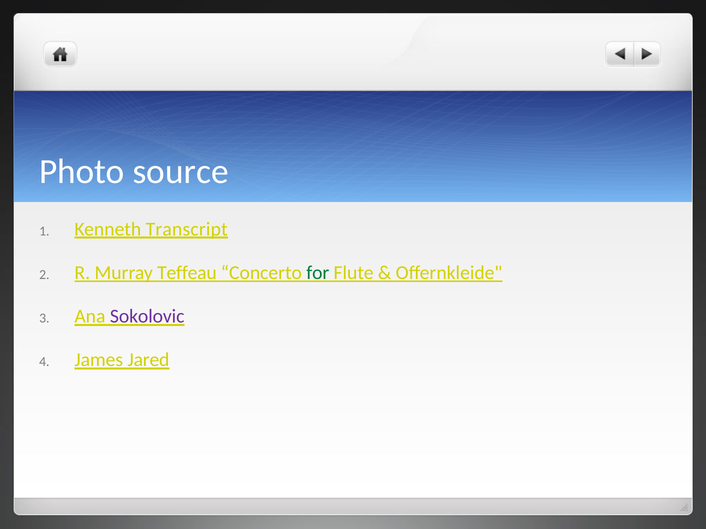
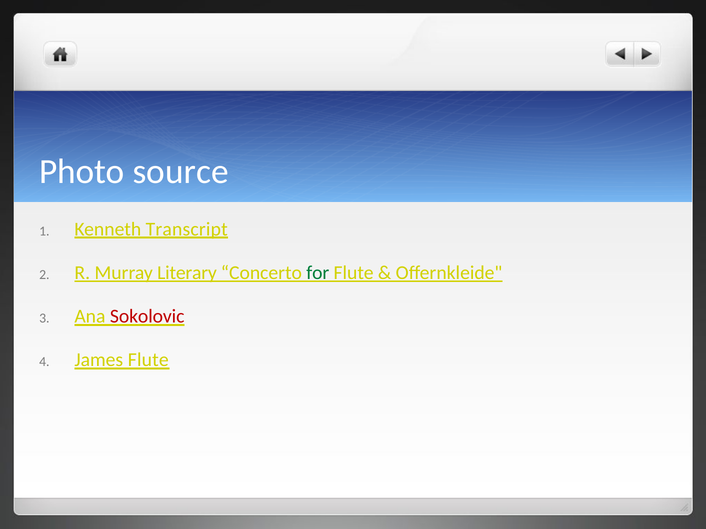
Teffeau: Teffeau -> Literary (187, 273)
Sokolovic colour: purple -> red (147, 317)
James Jared: Jared -> Flute (148, 360)
